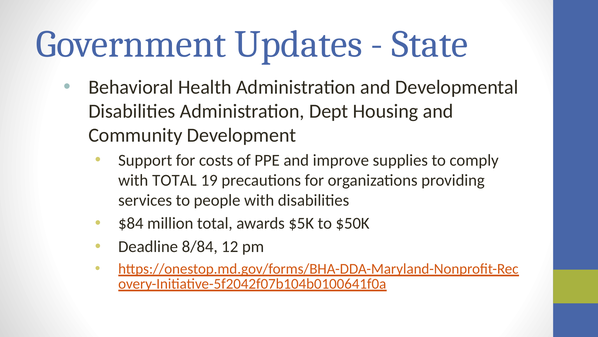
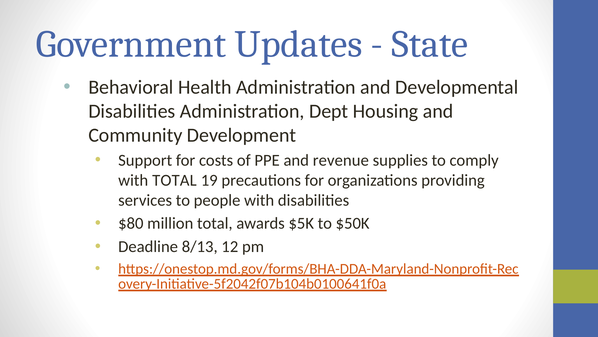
improve: improve -> revenue (341, 160)
$84: $84 -> $80 (131, 223)
8/84: 8/84 -> 8/13 (200, 246)
